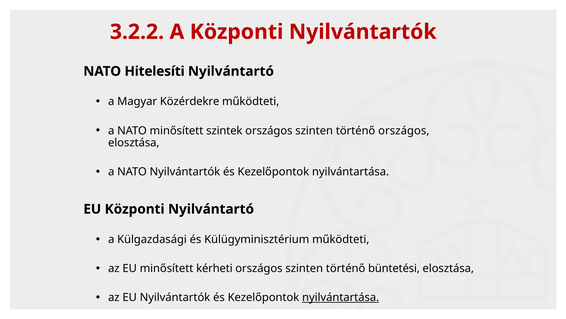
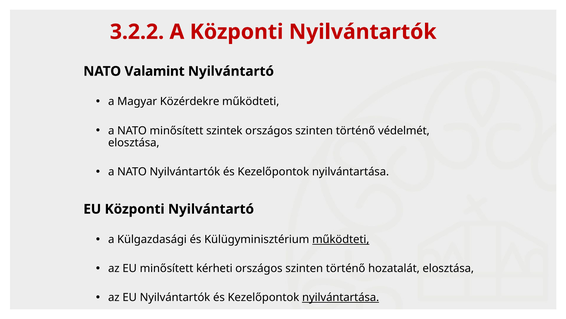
Hitelesíti: Hitelesíti -> Valamint (155, 71)
történő országos: országos -> védelmét (404, 130)
működteti underline: none -> present (341, 239)
büntetési: büntetési -> hozatalát (394, 268)
